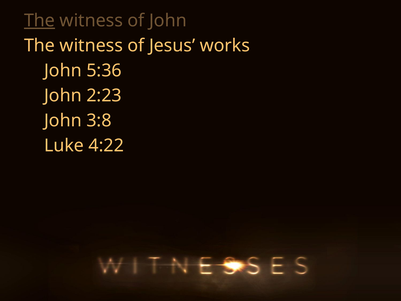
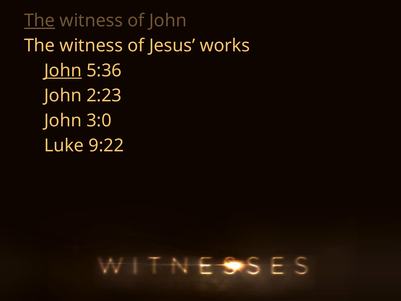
John underline: none -> present (63, 71)
3:8: 3:8 -> 3:0 (99, 120)
4:22: 4:22 -> 9:22 (106, 145)
